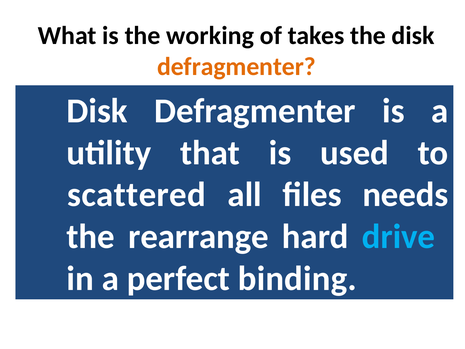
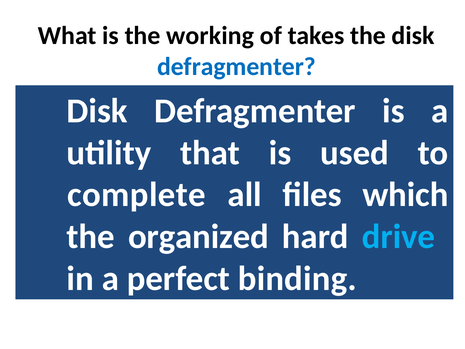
defragmenter colour: orange -> blue (236, 66)
scattered: scattered -> complete (137, 195)
needs: needs -> which (405, 195)
rearrange: rearrange -> organized (198, 236)
